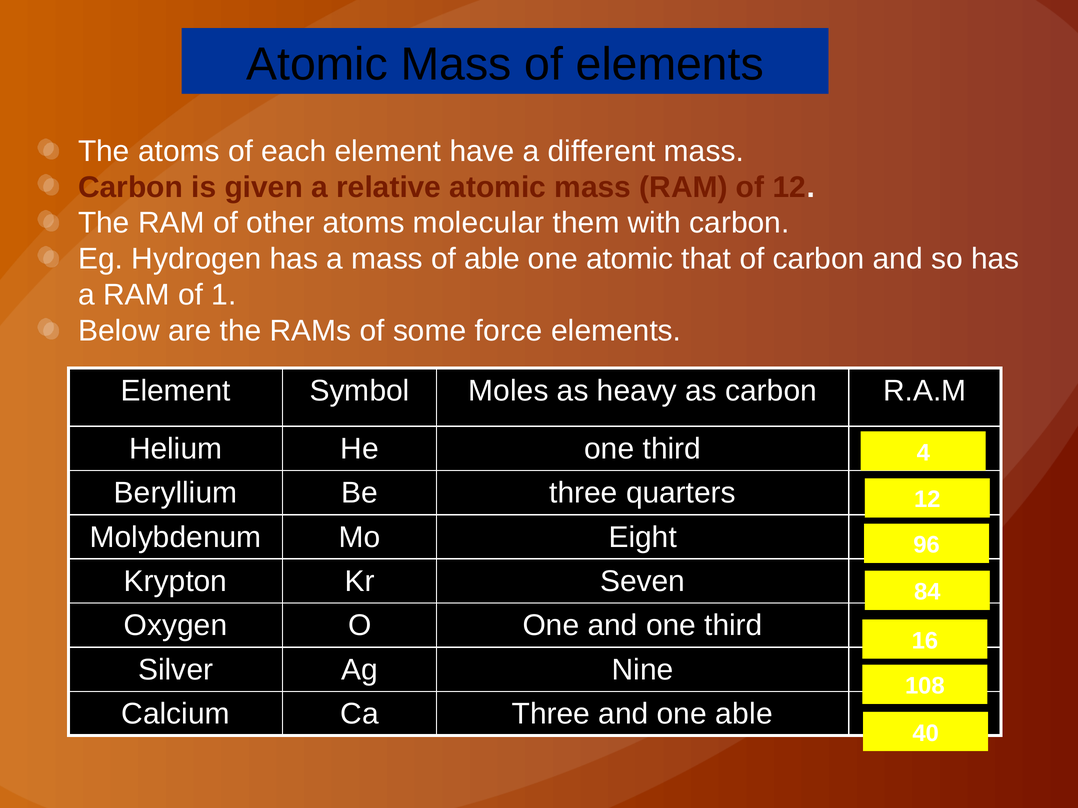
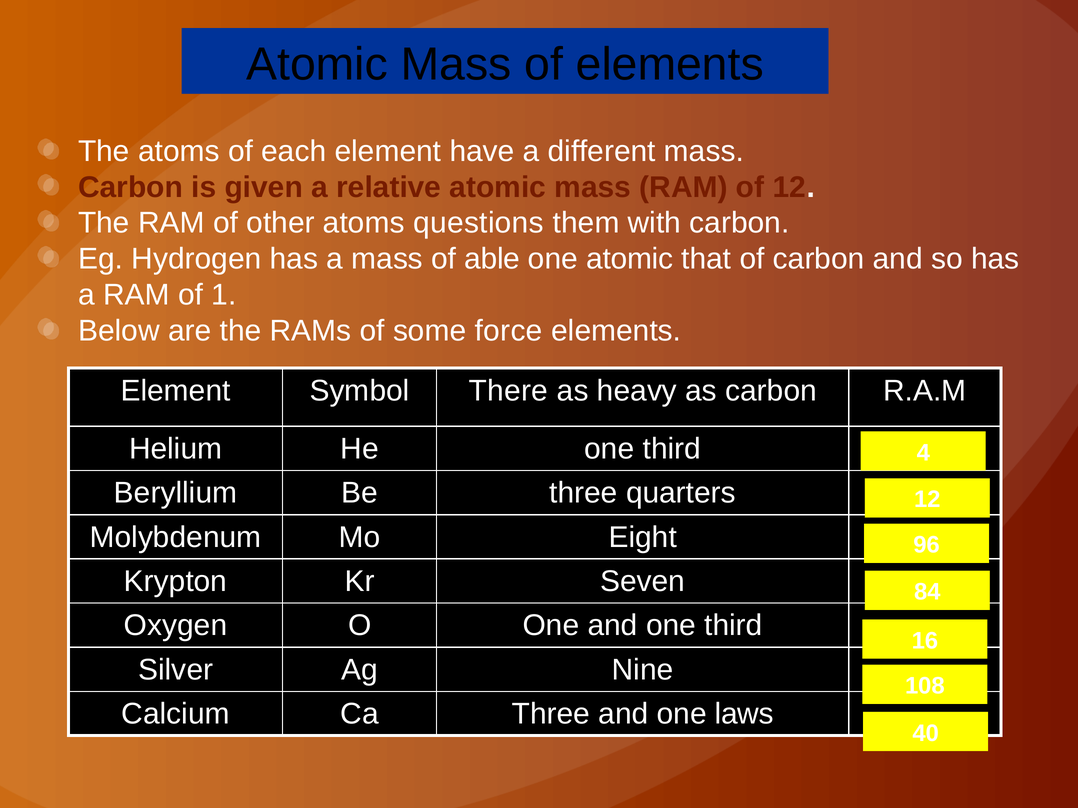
molecular: molecular -> questions (479, 223)
Moles: Moles -> There (508, 391)
one able: able -> laws (744, 714)
